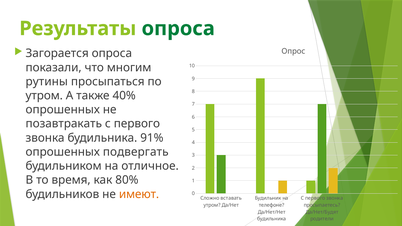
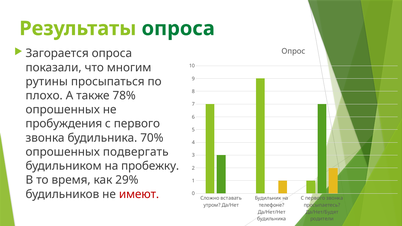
утром: утром -> плохо (44, 96)
40%: 40% -> 78% (124, 96)
позавтракать: позавтракать -> пробуждения (64, 124)
91%: 91% -> 70% (152, 138)
отличное: отличное -> пробежку (150, 166)
80%: 80% -> 29% (127, 180)
имеют colour: orange -> red (139, 194)
